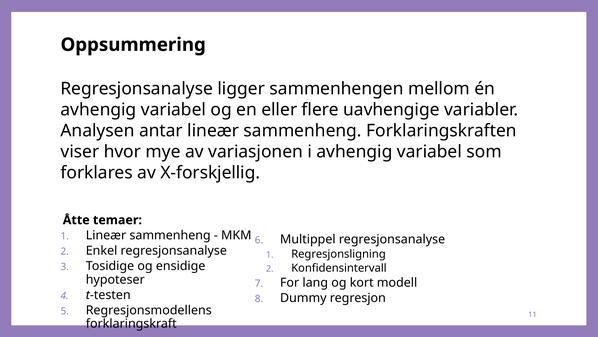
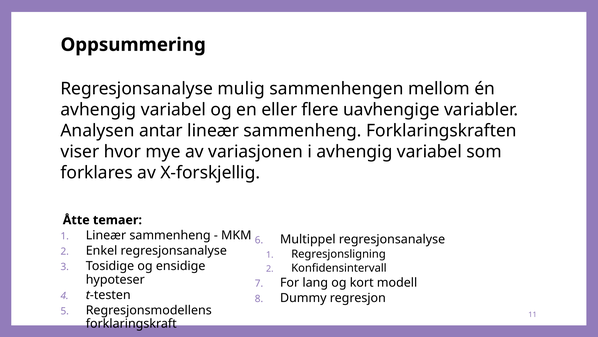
ligger: ligger -> mulig (241, 89)
